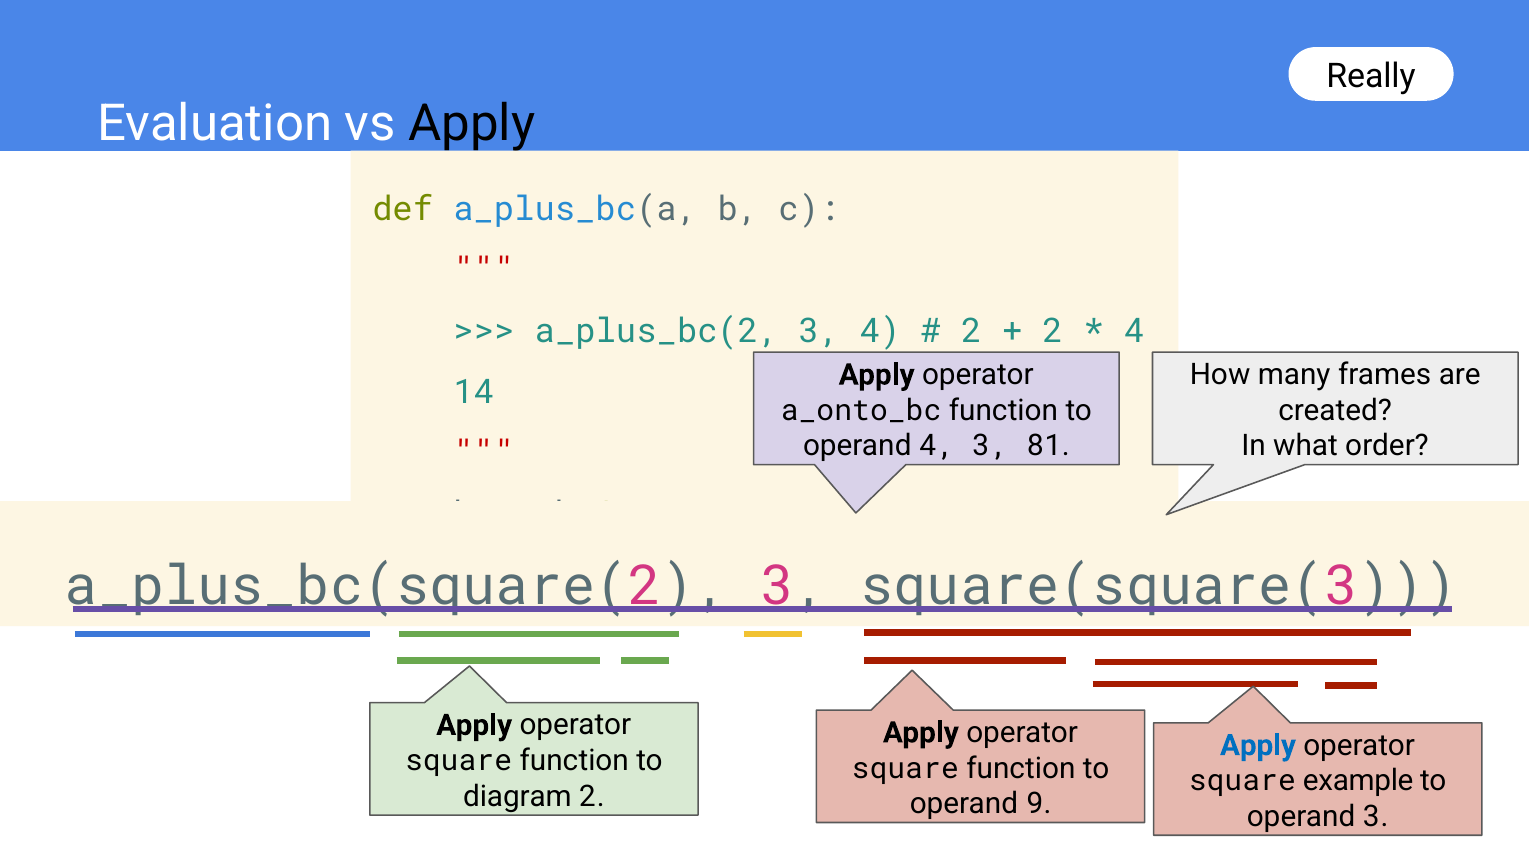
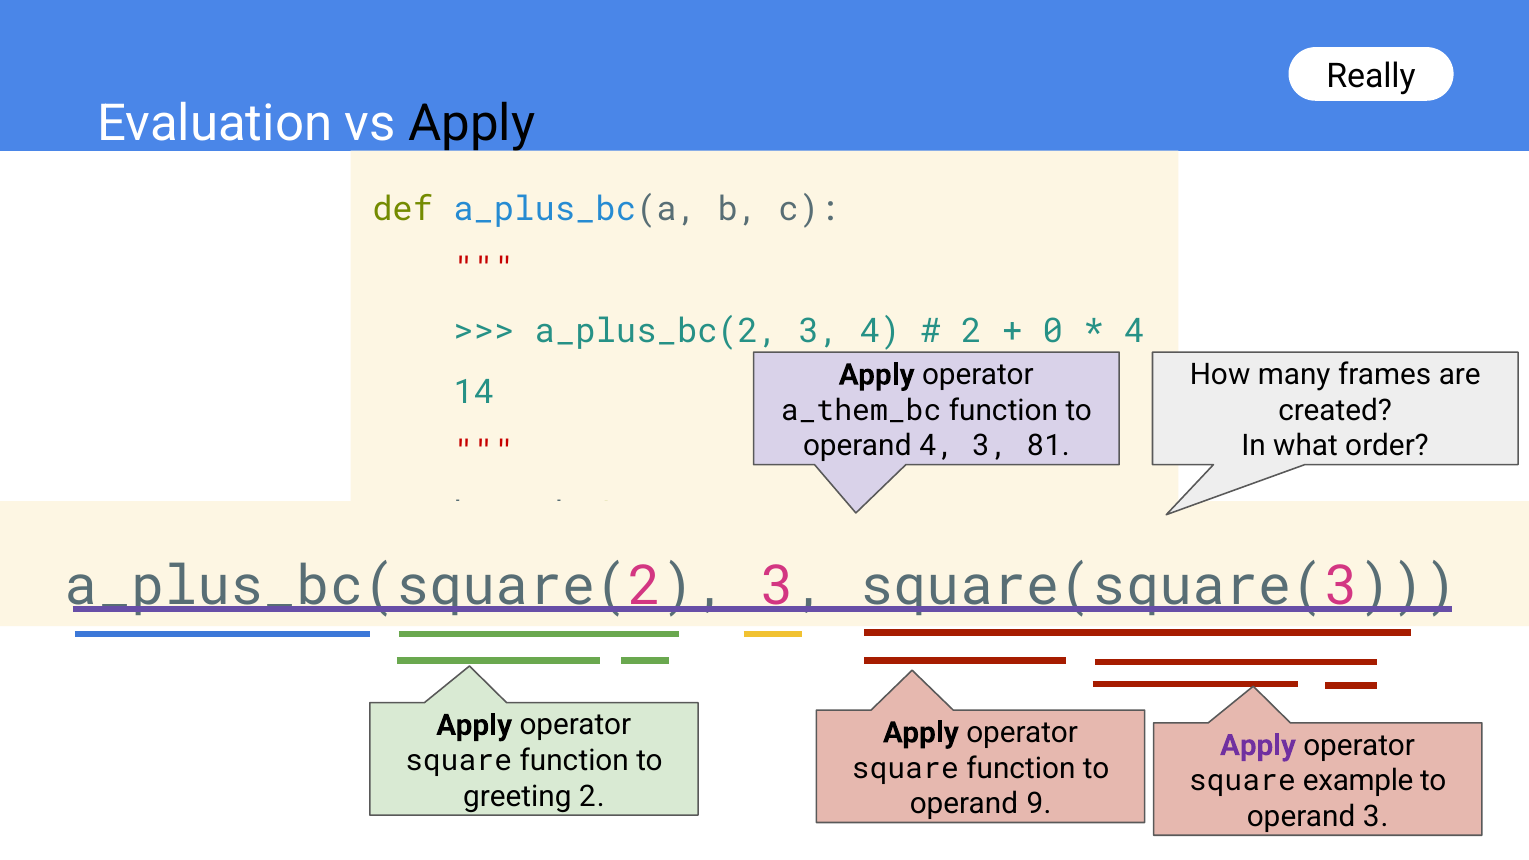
2: 2 -> 0 (1053, 331)
a_onto_bc: a_onto_bc -> a_them_bc (861, 410)
Apply colour: blue -> purple (1258, 745)
diagram: diagram -> greeting (517, 797)
